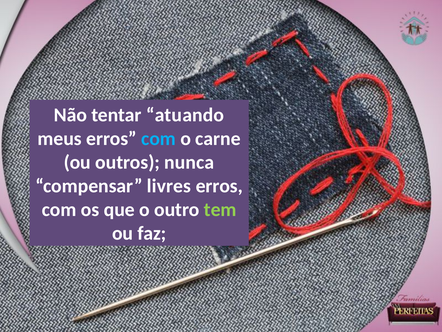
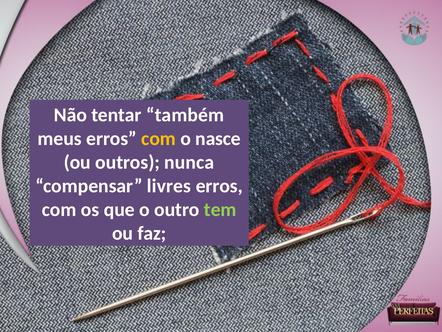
atuando: atuando -> também (185, 115)
com colour: light blue -> yellow (159, 139)
carne: carne -> nasce (218, 139)
